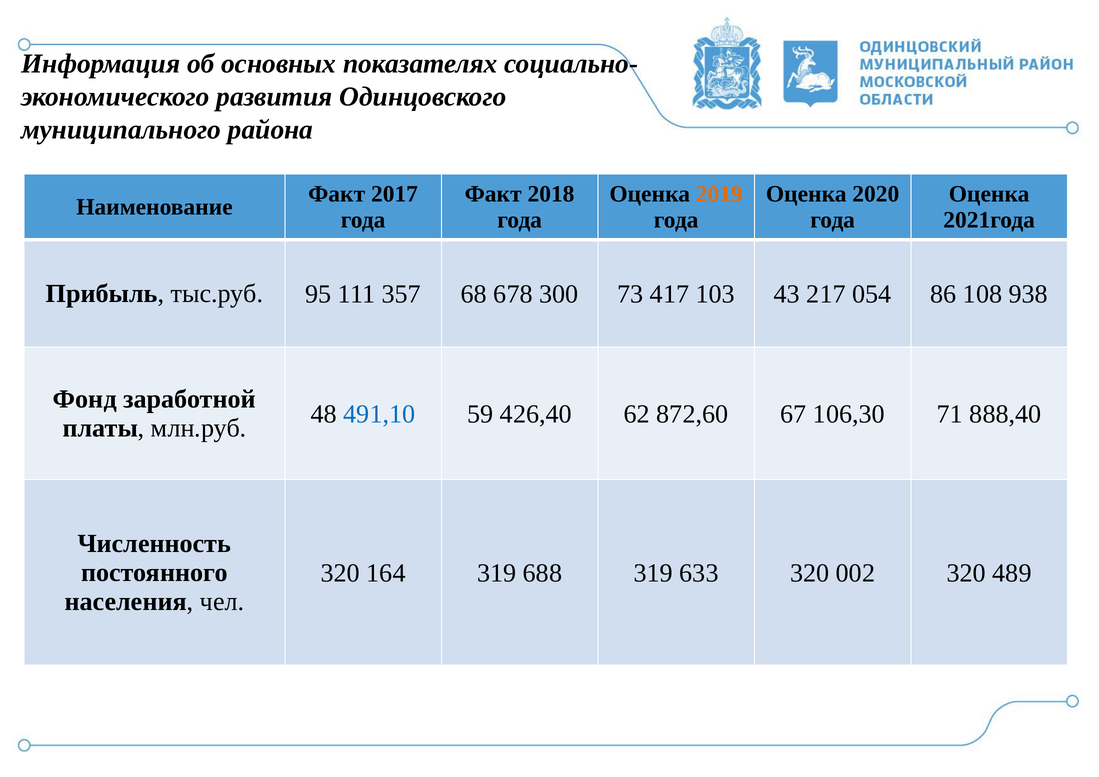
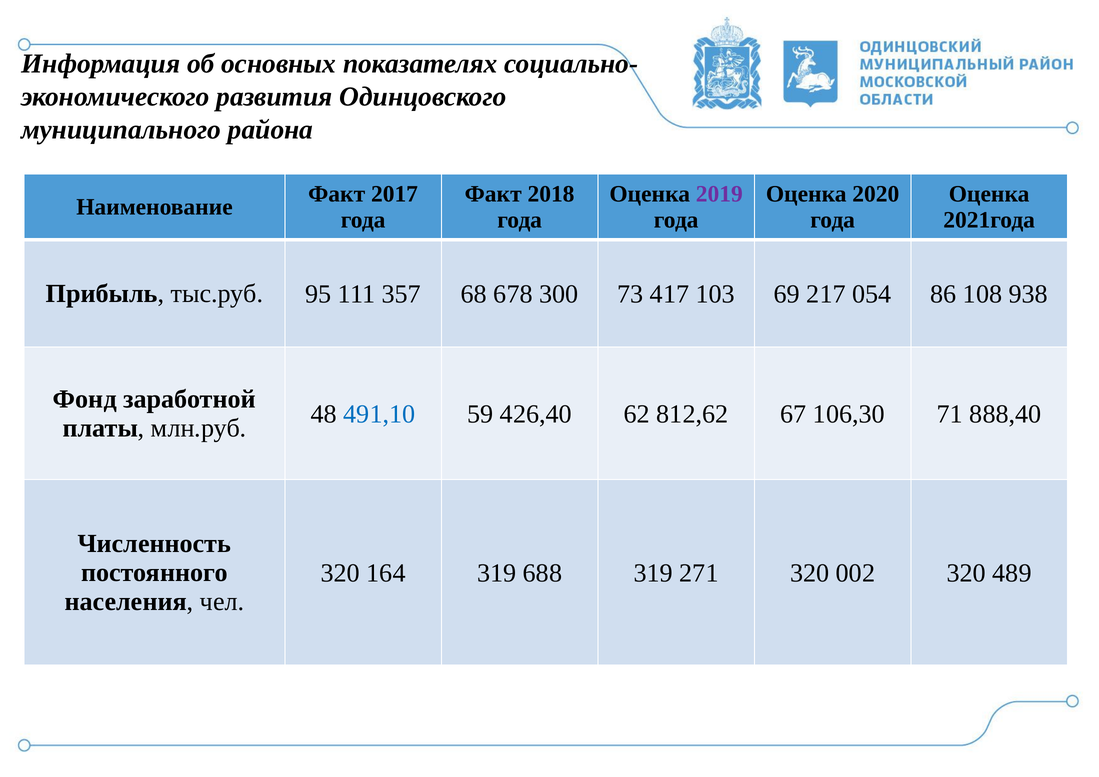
2019 colour: orange -> purple (719, 194)
43: 43 -> 69 (787, 294)
872,60: 872,60 -> 812,62 (692, 414)
633: 633 -> 271 (699, 573)
